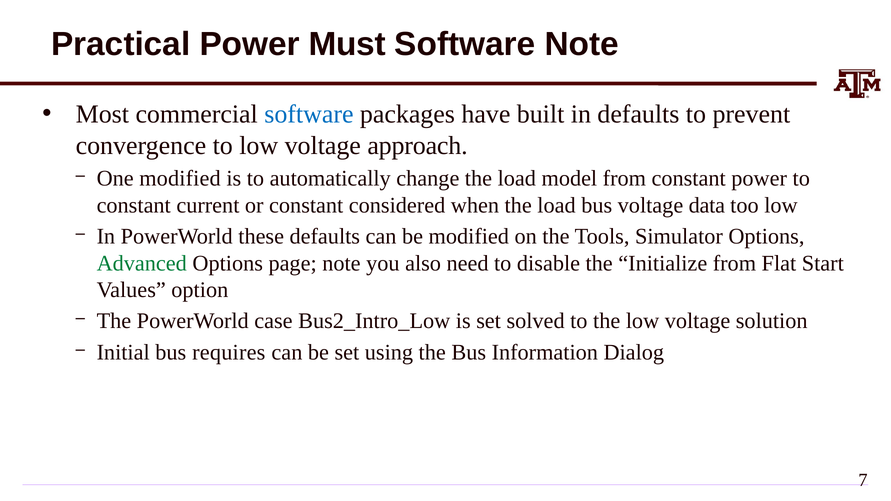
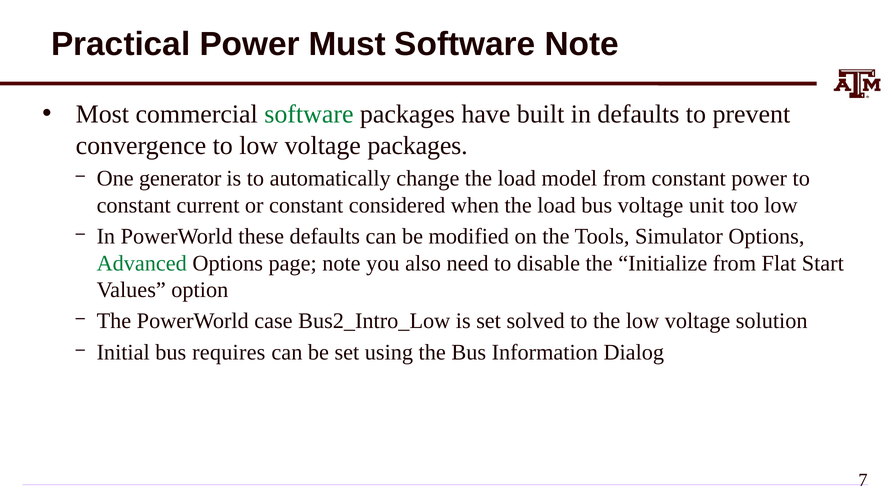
software colour: blue -> green (309, 114)
voltage approach: approach -> packages (418, 146)
One modified: modified -> generator (180, 179)
data: data -> unit (707, 205)
